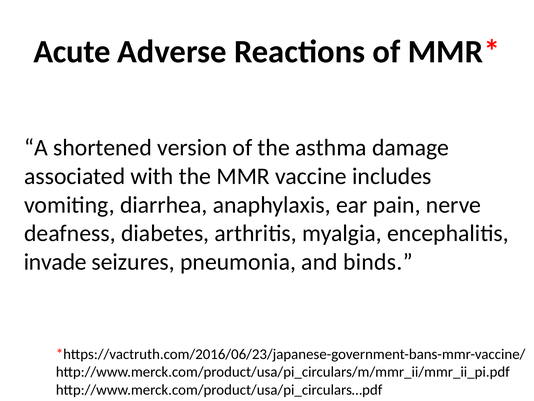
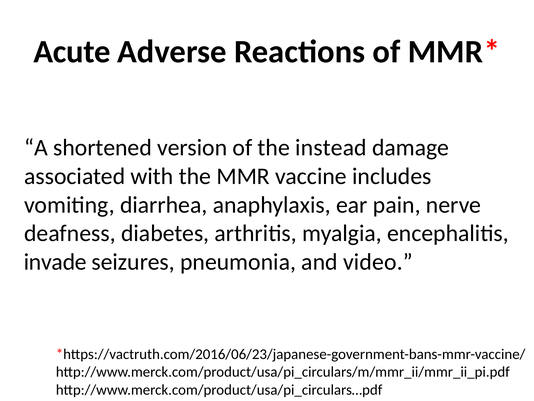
asthma: asthma -> instead (331, 148)
binds: binds -> video (378, 262)
